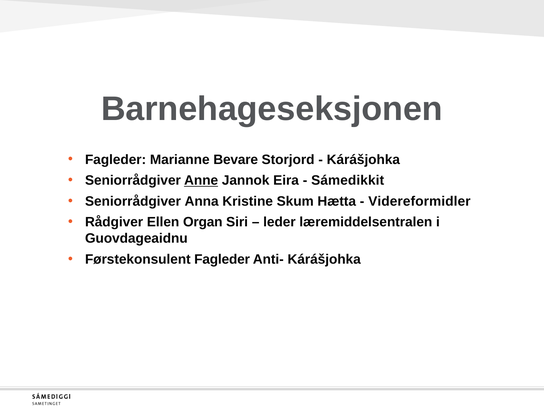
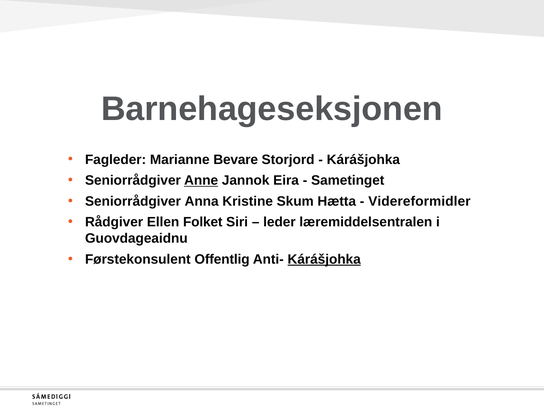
Sámedikkit: Sámedikkit -> Sametinget (348, 180)
Organ: Organ -> Folket (203, 222)
Førstekonsulent Fagleder: Fagleder -> Offentlig (222, 259)
Kárášjohka underline: none -> present (324, 259)
